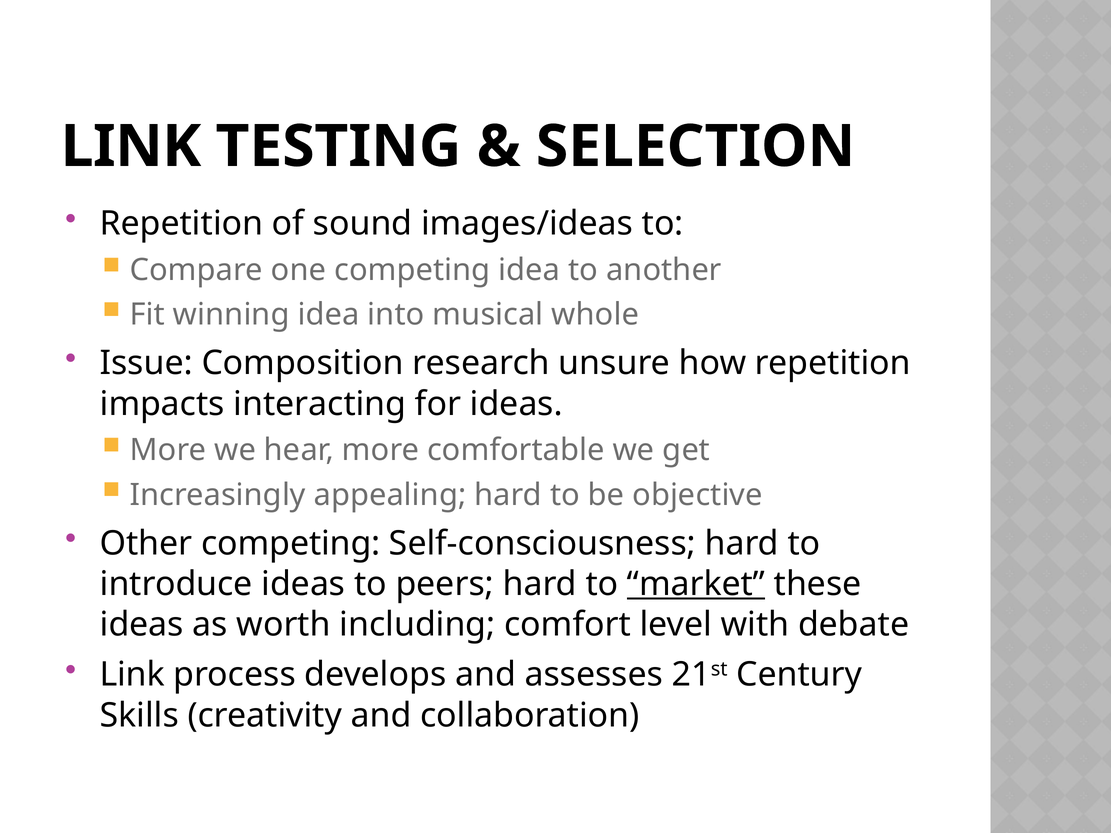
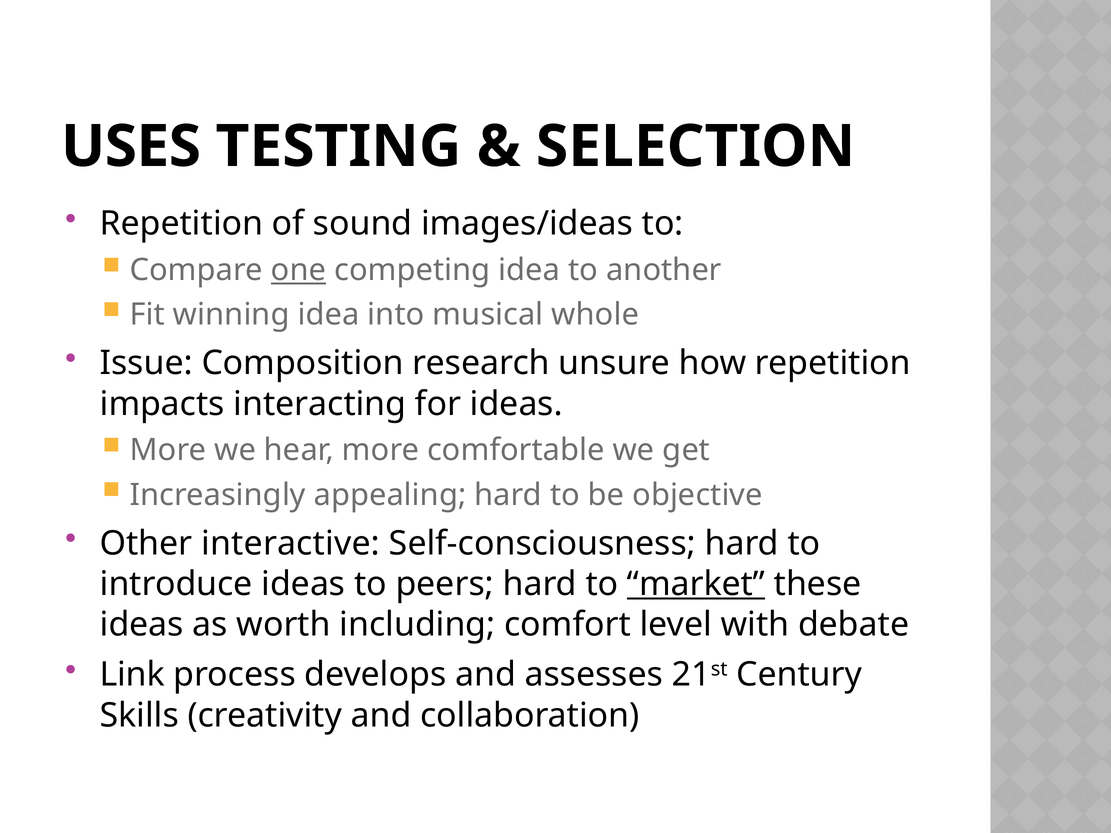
LINK: LINK -> USES (131, 147)
one underline: none -> present (299, 270)
Other competing: competing -> interactive (291, 543)
